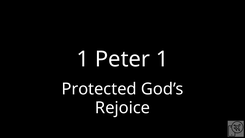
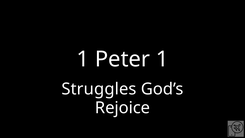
Protected: Protected -> Struggles (99, 89)
